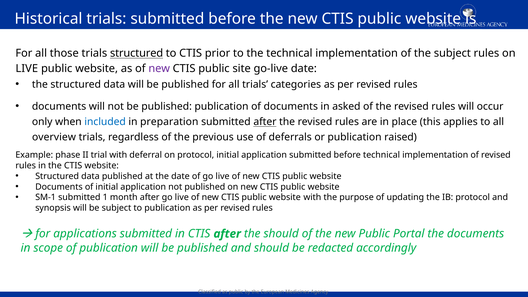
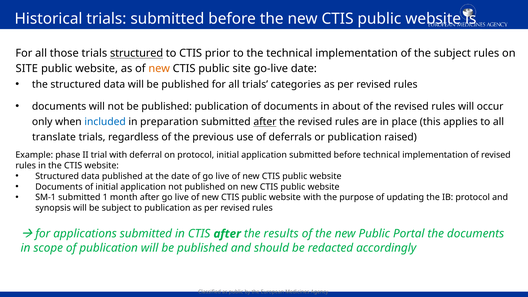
LIVE: LIVE -> SITE (27, 69)
new colour: purple -> orange (159, 69)
asked: asked -> about (346, 106)
overview: overview -> translate (54, 137)
the should: should -> results (281, 234)
